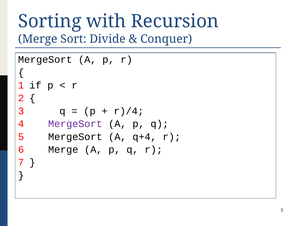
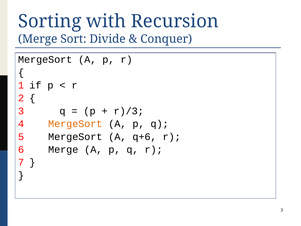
r)/4: r)/4 -> r)/3 (129, 111)
MergeSort colour: purple -> orange (75, 124)
q+4: q+4 -> q+6 (145, 137)
